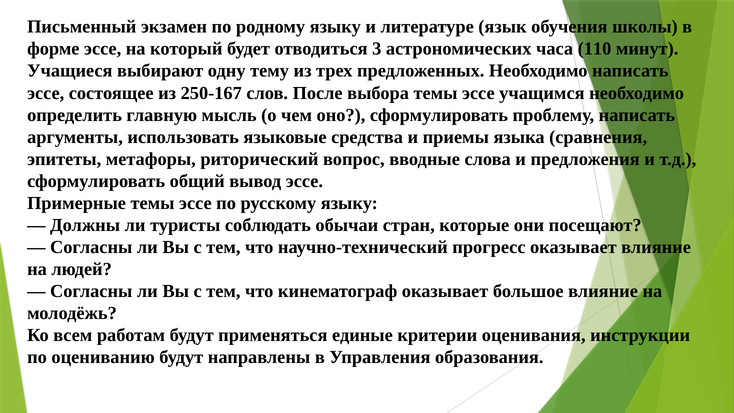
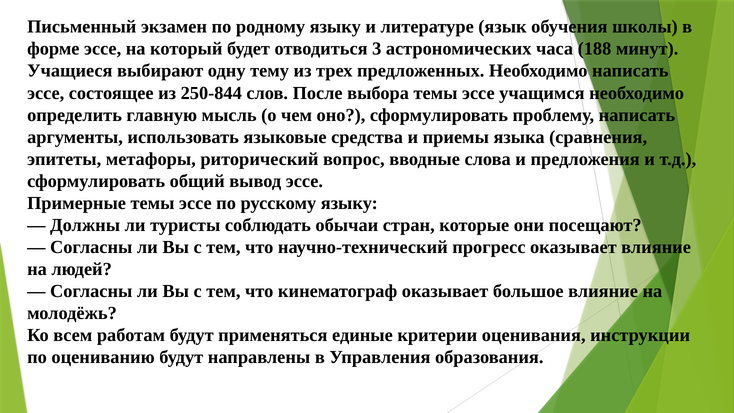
110: 110 -> 188 (594, 49)
250-167: 250-167 -> 250-844 (211, 93)
